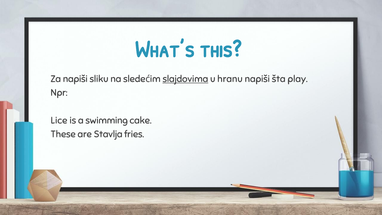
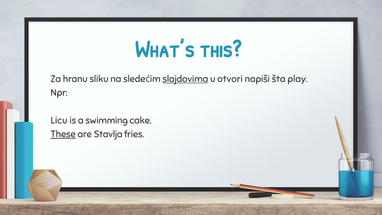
Za napiši: napiši -> hranu (75, 79)
hranu: hranu -> otvori (230, 79)
Lice: Lice -> Licu (59, 120)
These underline: none -> present (63, 134)
